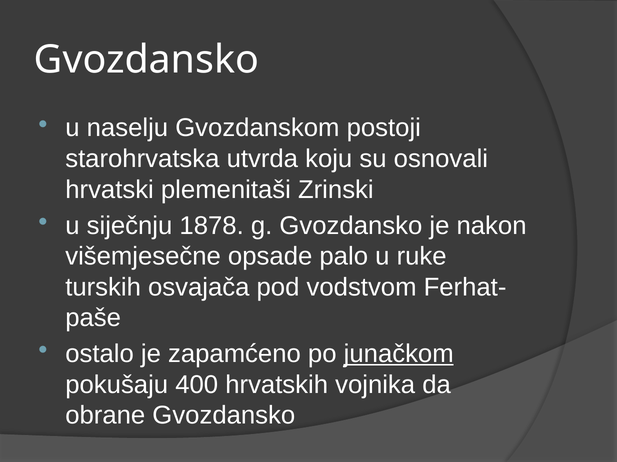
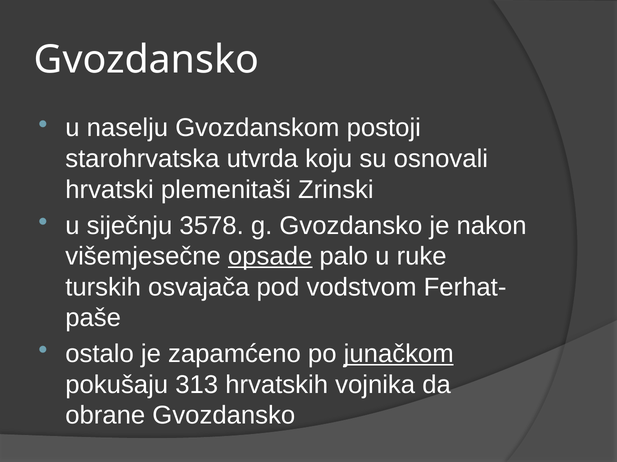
1878: 1878 -> 3578 (212, 226)
opsade underline: none -> present (270, 257)
400: 400 -> 313 (197, 385)
